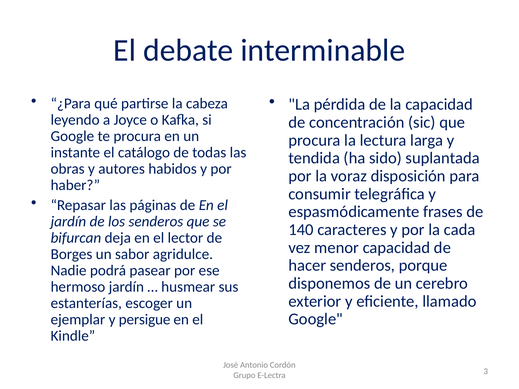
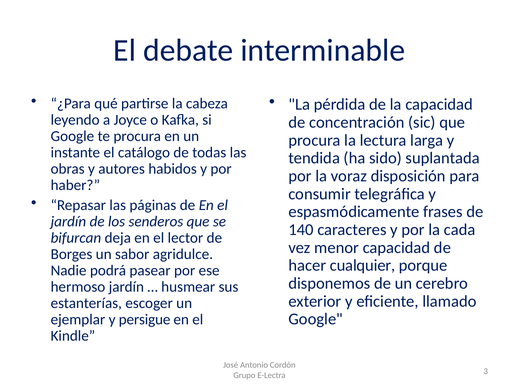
hacer senderos: senderos -> cualquier (363, 266)
